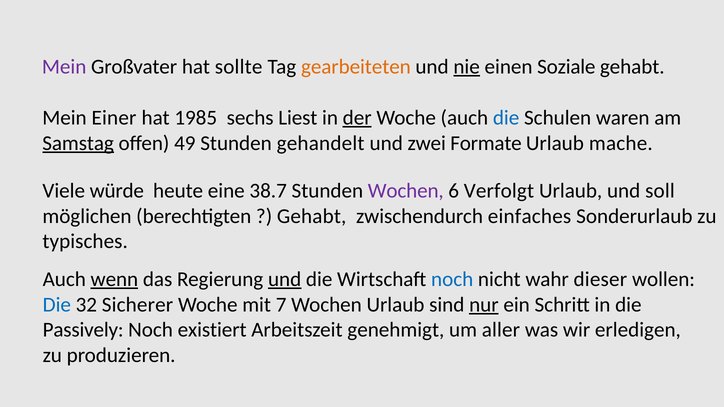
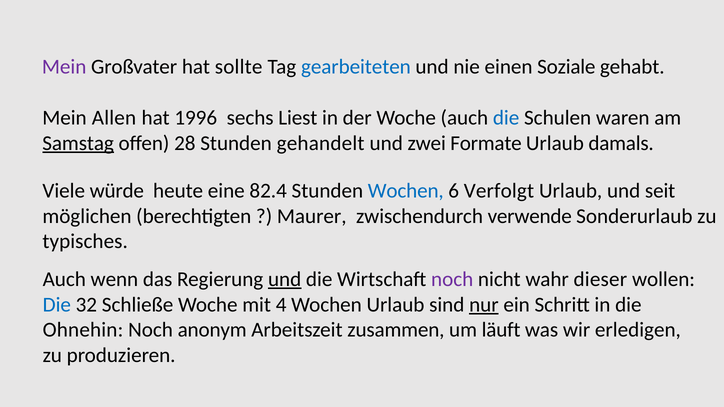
gearbeiteten colour: orange -> blue (356, 67)
nie underline: present -> none (467, 67)
Einer: Einer -> Allen (114, 118)
1985: 1985 -> 1996 (196, 118)
der underline: present -> none (357, 118)
49: 49 -> 28 (185, 143)
mache: mache -> damals (621, 143)
38.7: 38.7 -> 82.4 (268, 191)
Wochen colour: purple -> blue (406, 191)
soll: soll -> seit (660, 191)
Gehabt: Gehabt -> Maurer (312, 216)
einfaches: einfaches -> verwende (530, 216)
wenn underline: present -> none (114, 279)
noch colour: blue -> purple (452, 279)
Sicherer: Sicherer -> Schließe (138, 305)
7: 7 -> 4 (281, 305)
Passively: Passively -> Ohnehin (83, 330)
existiert: existiert -> anonym (212, 330)
genehmigt: genehmigt -> zusammen (396, 330)
aller: aller -> läuft (501, 330)
